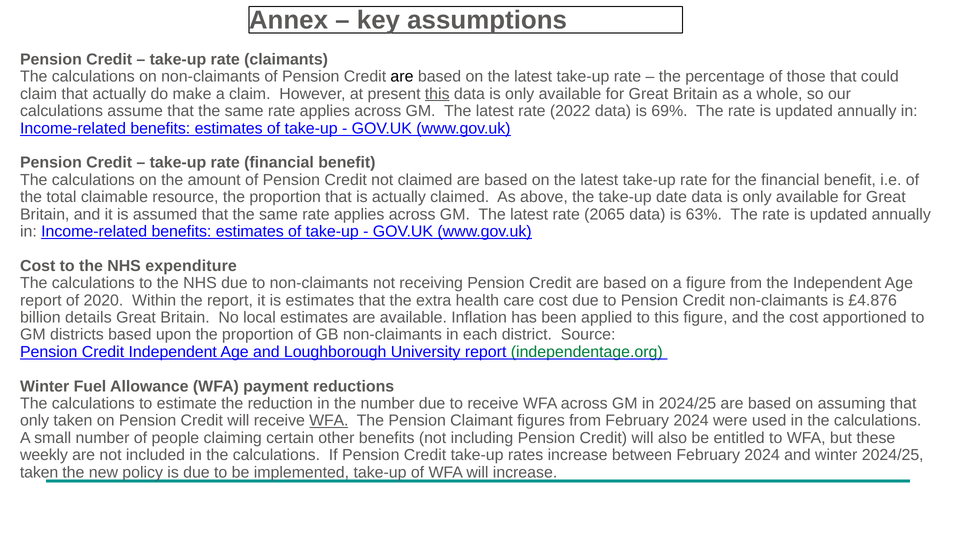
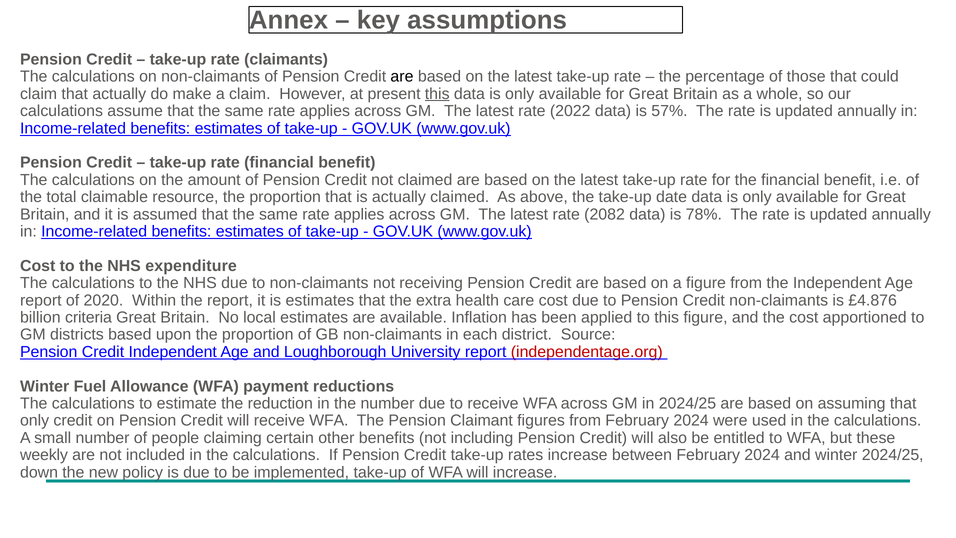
69%: 69% -> 57% (669, 111)
2065: 2065 -> 2082 (605, 214)
63%: 63% -> 78% (704, 214)
details: details -> criteria (89, 317)
independentage.org colour: green -> red (587, 352)
only taken: taken -> credit (73, 420)
WFA underline: present -> none (329, 420)
taken: taken -> down (39, 472)
